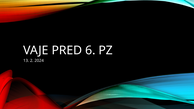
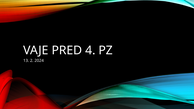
6: 6 -> 4 (90, 50)
